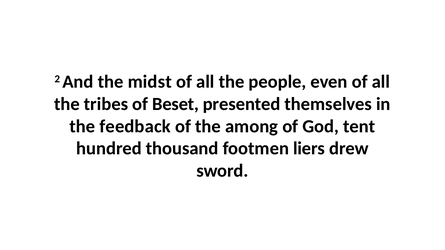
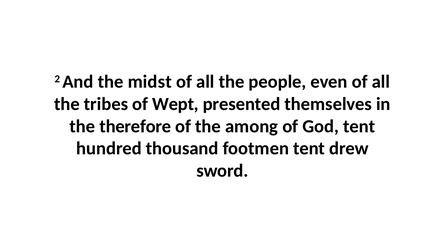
Beset: Beset -> Wept (175, 104)
feedback: feedback -> therefore (135, 126)
footmen liers: liers -> tent (309, 149)
